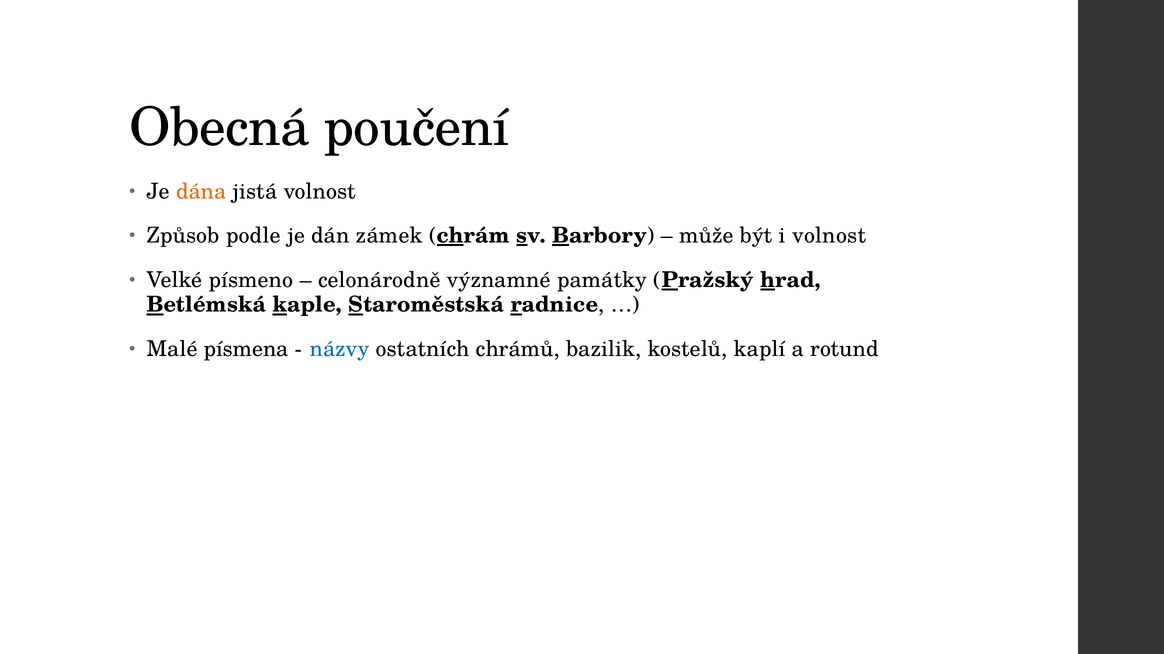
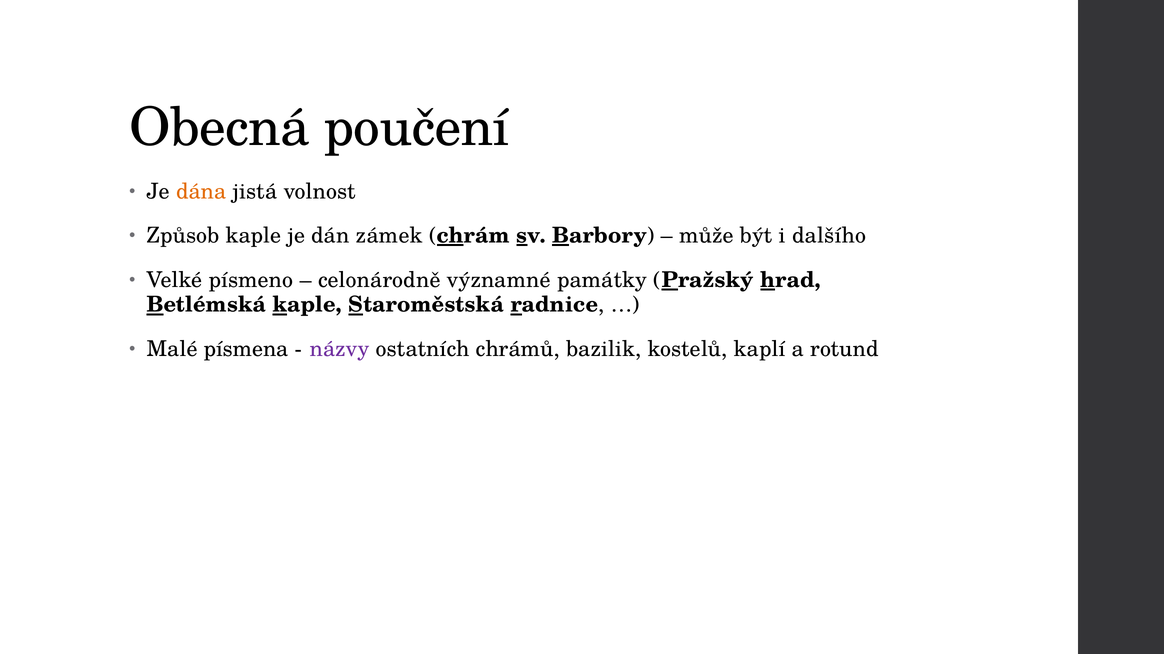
Způsob podle: podle -> kaple (254, 236)
i volnost: volnost -> dalšího (829, 236)
názvy colour: blue -> purple (340, 349)
